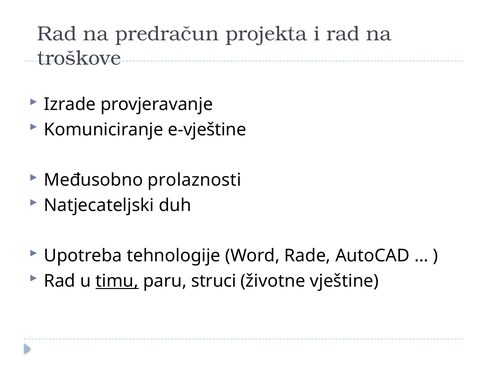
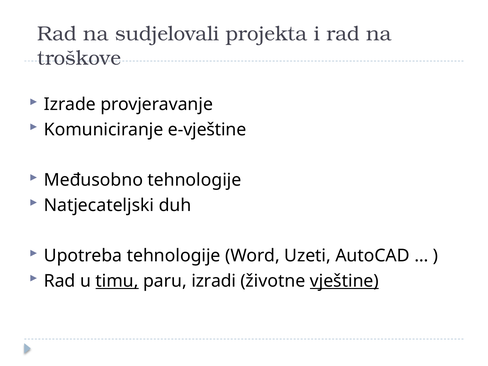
predračun: predračun -> sudjelovali (167, 34)
Međusobno prolaznosti: prolaznosti -> tehnologije (194, 180)
Rade: Rade -> Uzeti (308, 256)
struci: struci -> izradi (214, 281)
vještine underline: none -> present (344, 281)
